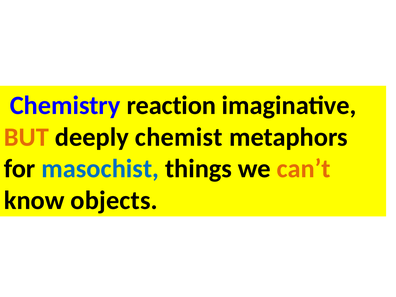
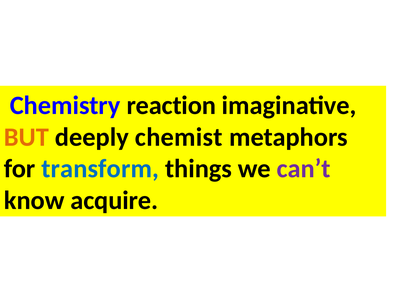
masochist: masochist -> transform (100, 169)
can’t colour: orange -> purple (304, 169)
objects: objects -> acquire (114, 200)
